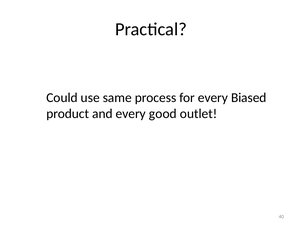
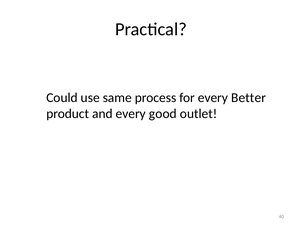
Biased: Biased -> Better (249, 97)
